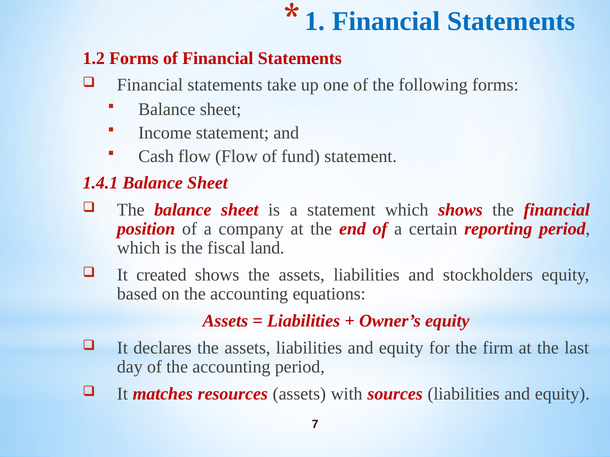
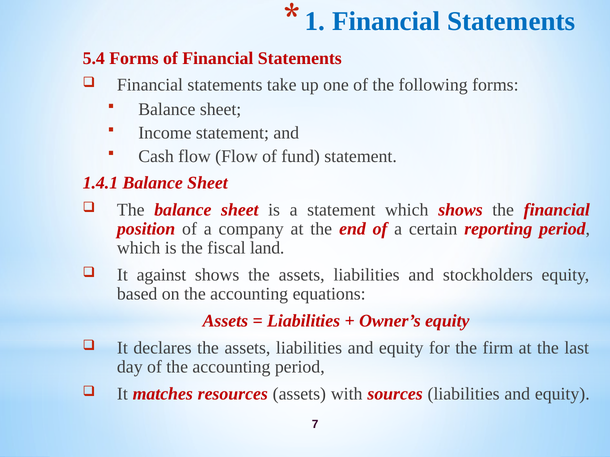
1.2: 1.2 -> 5.4 (94, 58)
created: created -> against (161, 275)
